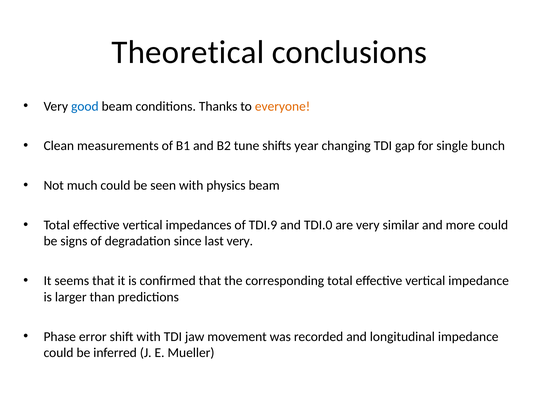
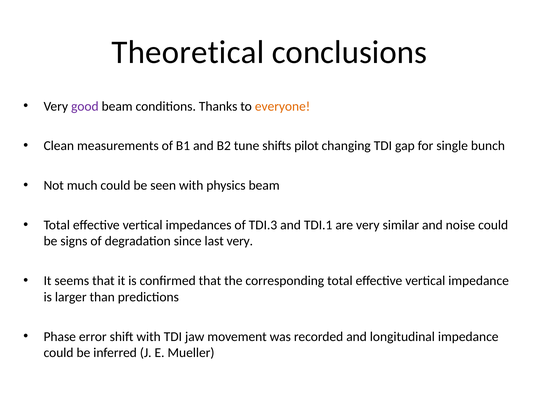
good colour: blue -> purple (85, 106)
year: year -> pilot (307, 146)
TDI.9: TDI.9 -> TDI.3 (263, 225)
TDI.0: TDI.0 -> TDI.1 (318, 225)
more: more -> noise (460, 225)
